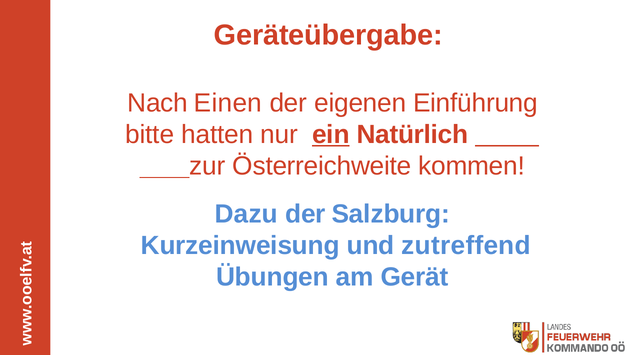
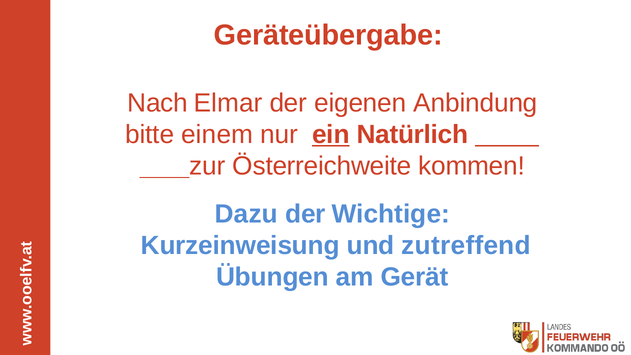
Einen: Einen -> Elmar (228, 103)
Einführung: Einführung -> Anbindung (475, 103)
hatten: hatten -> einem (217, 134)
Salzburg: Salzburg -> Wichtige (391, 214)
